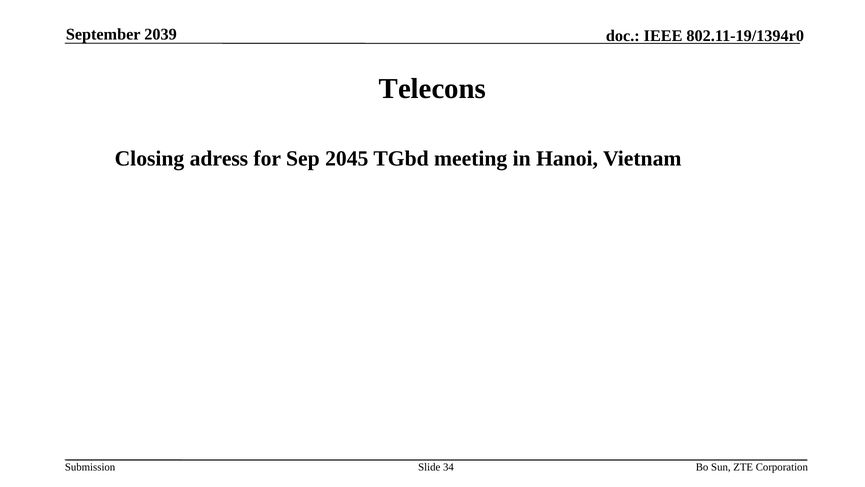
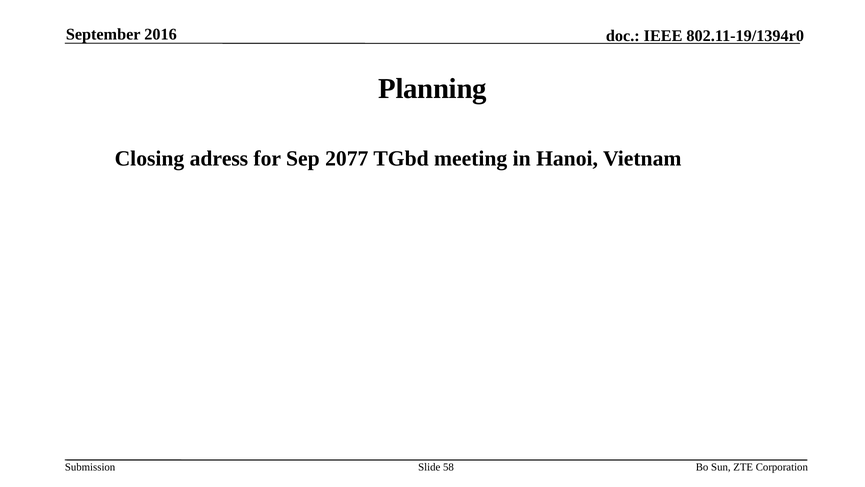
2039: 2039 -> 2016 (161, 34)
Telecons: Telecons -> Planning (433, 88)
2045: 2045 -> 2077 (347, 158)
34: 34 -> 58 (448, 467)
